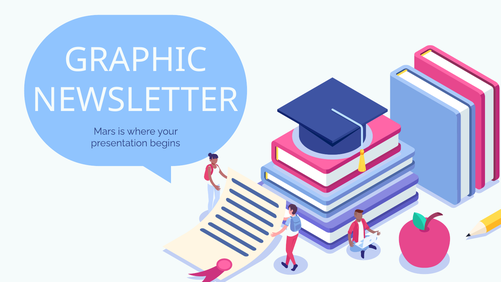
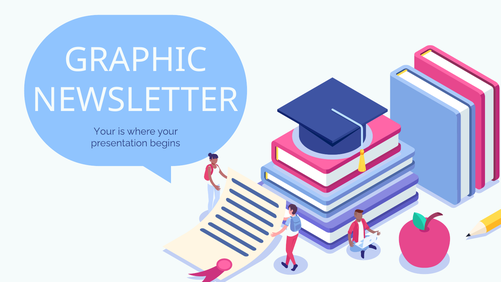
Mars: Mars -> Your (104, 131)
